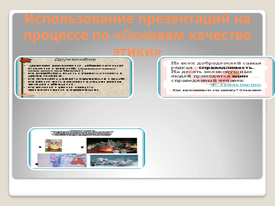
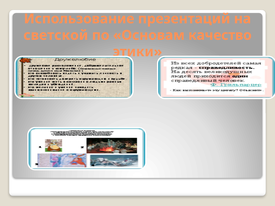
процессе: процессе -> светской (56, 35)
